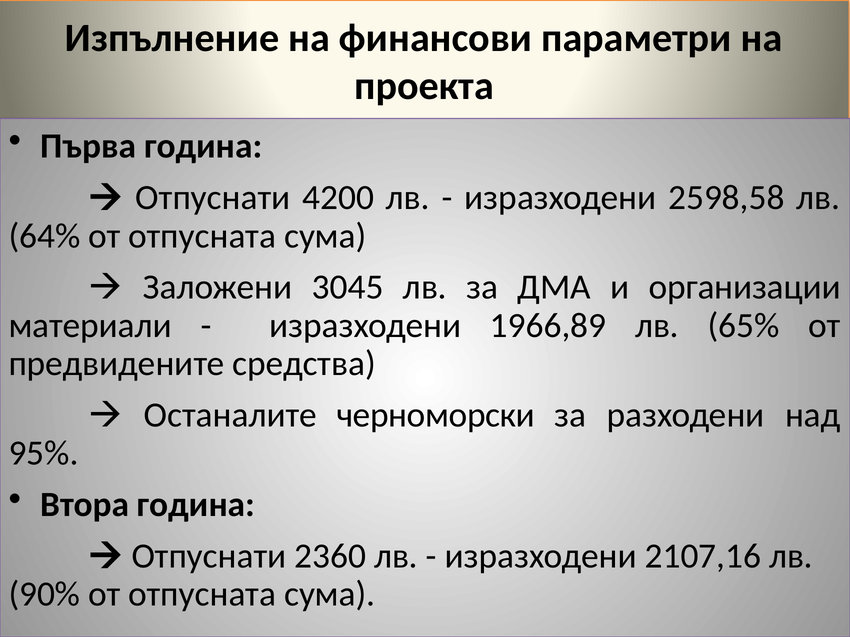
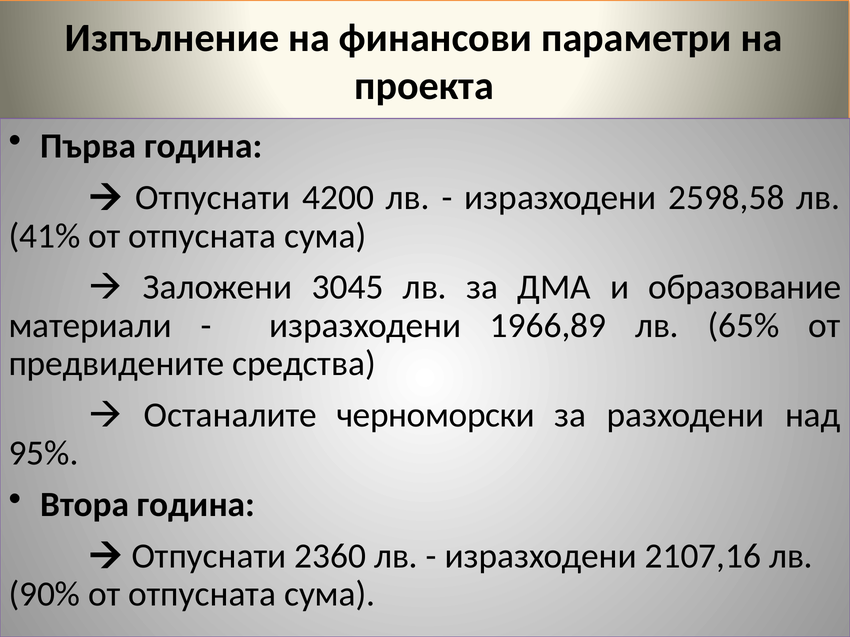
64%: 64% -> 41% (44, 236)
организации: организации -> образование (745, 287)
